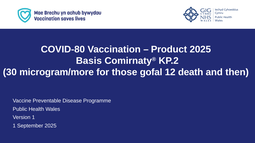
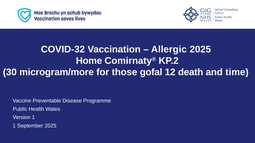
COVID-80: COVID-80 -> COVID-32 (63, 50)
Product: Product -> Allergic (169, 50)
Basis: Basis -> Home (89, 61)
then: then -> time (237, 72)
